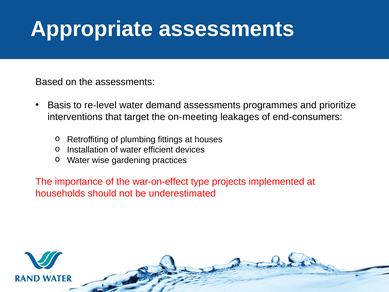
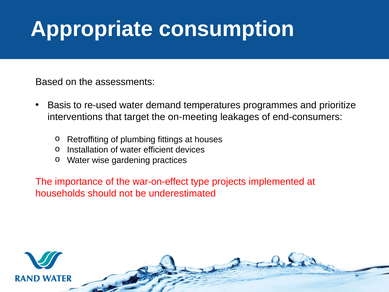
Appropriate assessments: assessments -> consumption (227, 29)
re-level: re-level -> re-used (101, 105)
demand assessments: assessments -> temperatures (212, 105)
